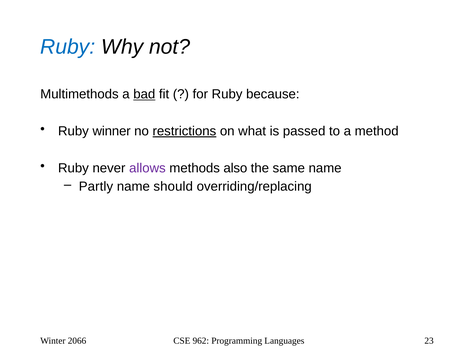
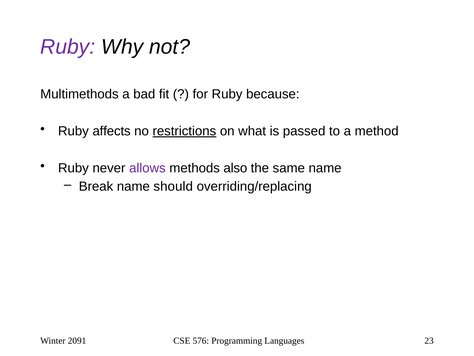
Ruby colour: blue -> purple (68, 47)
bad underline: present -> none (144, 94)
winner: winner -> affects (112, 131)
Partly: Partly -> Break (96, 186)
2066: 2066 -> 2091 (77, 340)
962: 962 -> 576 (201, 340)
